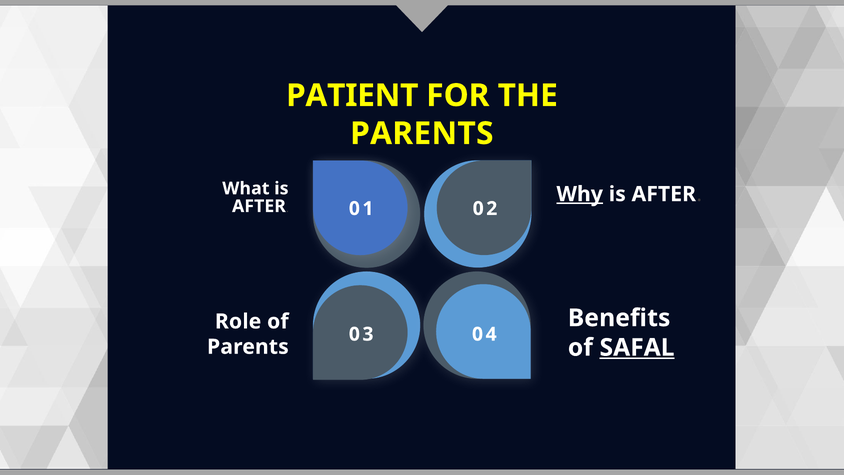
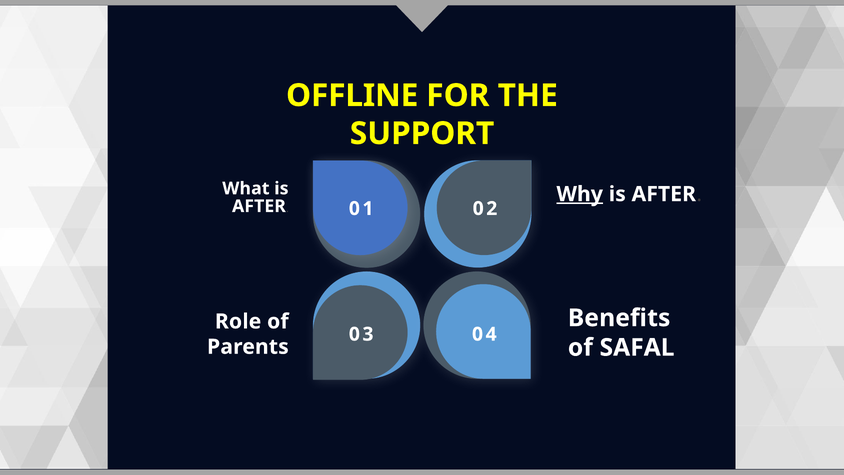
PATIENT: PATIENT -> OFFLINE (352, 96)
PARENTS: PARENTS -> SUPPORT (422, 133)
SAFAL underline: present -> none (637, 347)
